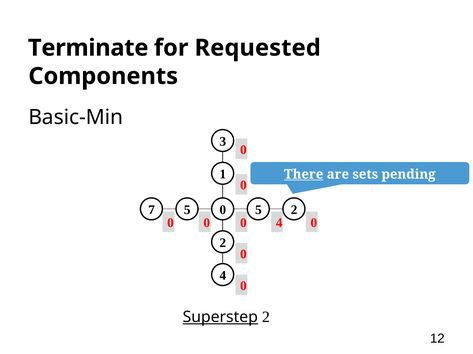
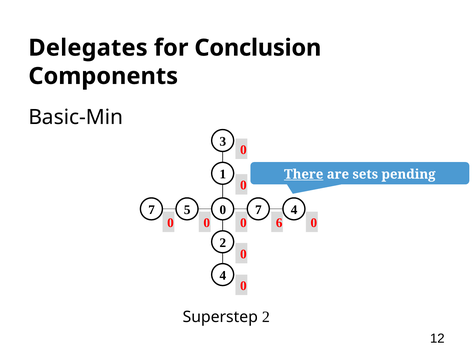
Terminate: Terminate -> Delegates (88, 48)
Requested: Requested -> Conclusion (258, 48)
5 5: 5 -> 7 (258, 210)
7 2: 2 -> 4 (294, 210)
0 4: 4 -> 6 (279, 223)
Superstep underline: present -> none (220, 318)
